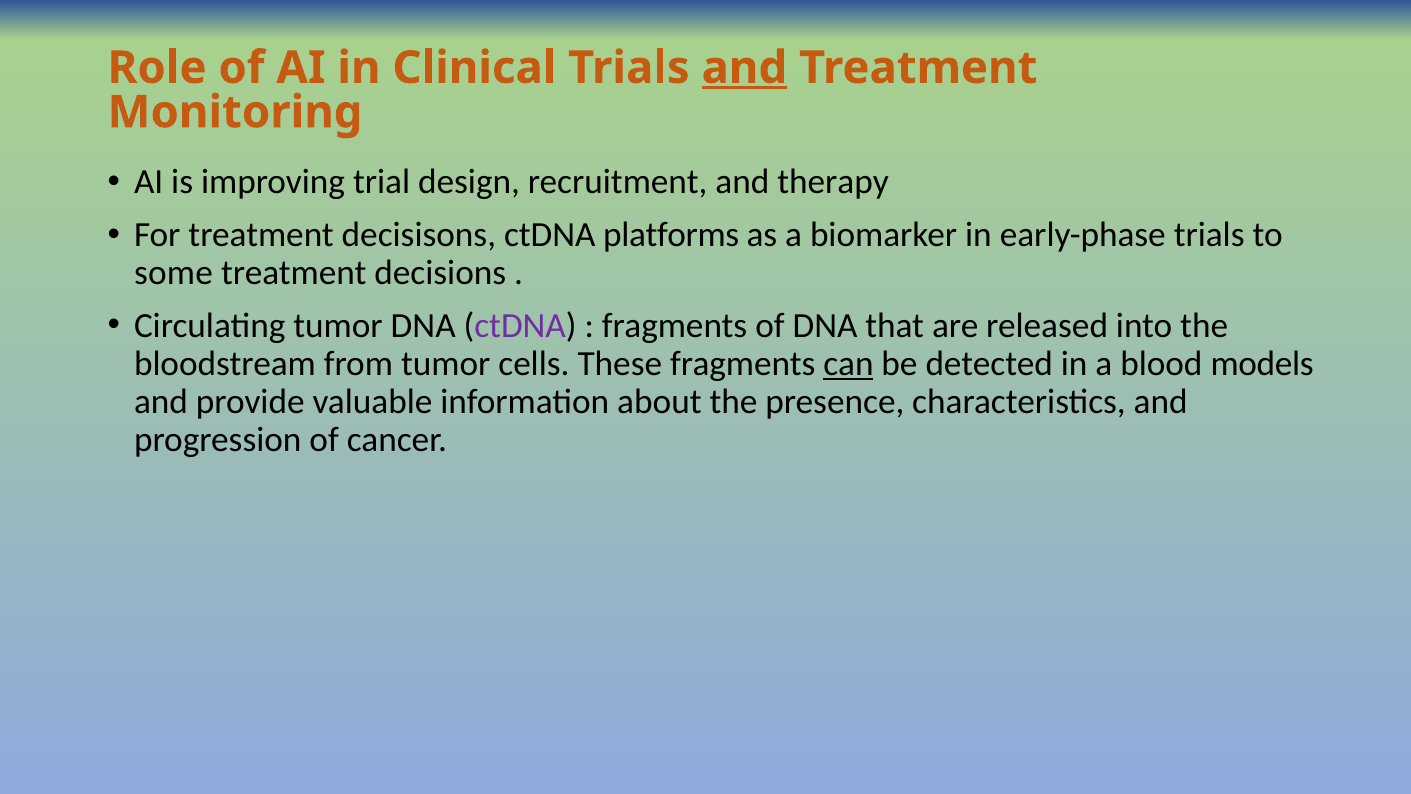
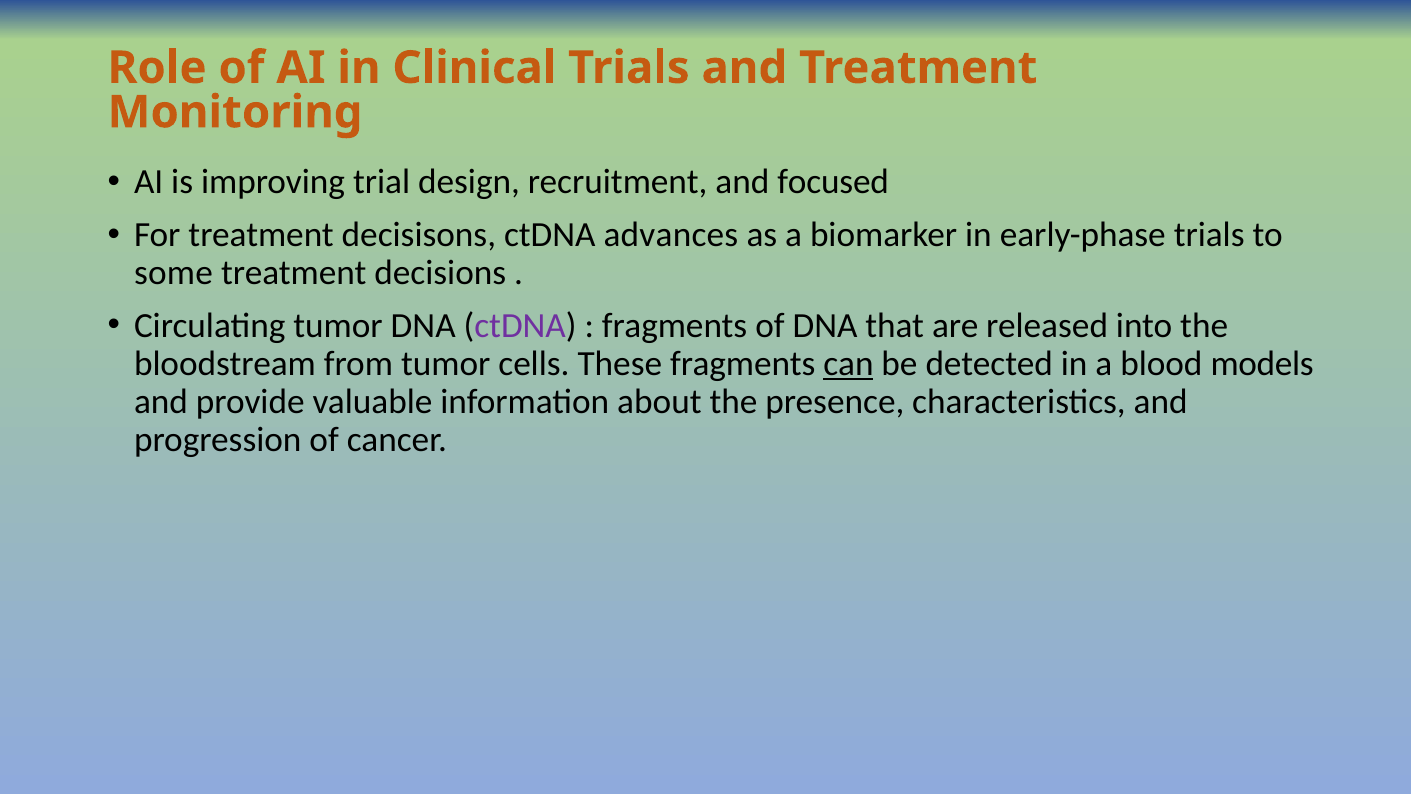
and underline: present -> none (744, 68)
therapy: therapy -> focused (833, 182)
platforms: platforms -> advances (671, 235)
